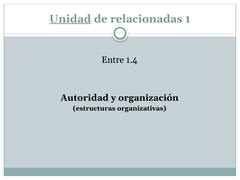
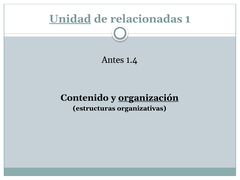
Entre: Entre -> Antes (113, 60)
Autoridad: Autoridad -> Contenido (85, 98)
organización underline: none -> present (148, 98)
